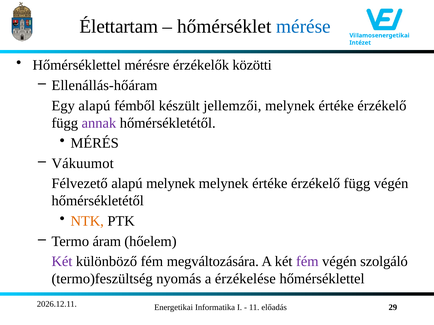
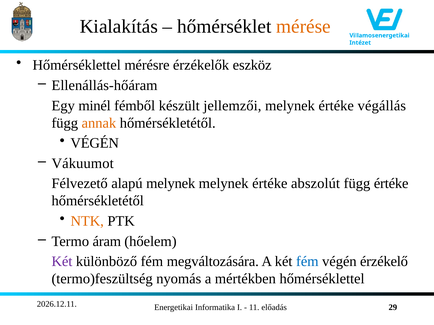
Élettartam: Élettartam -> Kialakítás (119, 26)
mérése colour: blue -> orange (304, 26)
közötti: közötti -> eszköz (252, 65)
Egy alapú: alapú -> minél (95, 106)
érzékelő: érzékelő -> végállás (382, 106)
annak colour: purple -> orange (99, 123)
MÉRÉS: MÉRÉS -> VÉGÉN (95, 143)
érzékelő: érzékelő -> abszolút (316, 184)
függ végén: végén -> értéke (391, 184)
fém colour: purple -> blue (307, 262)
szolgáló: szolgáló -> érzékelő (384, 262)
érzékelése: érzékelése -> mértékben (245, 279)
